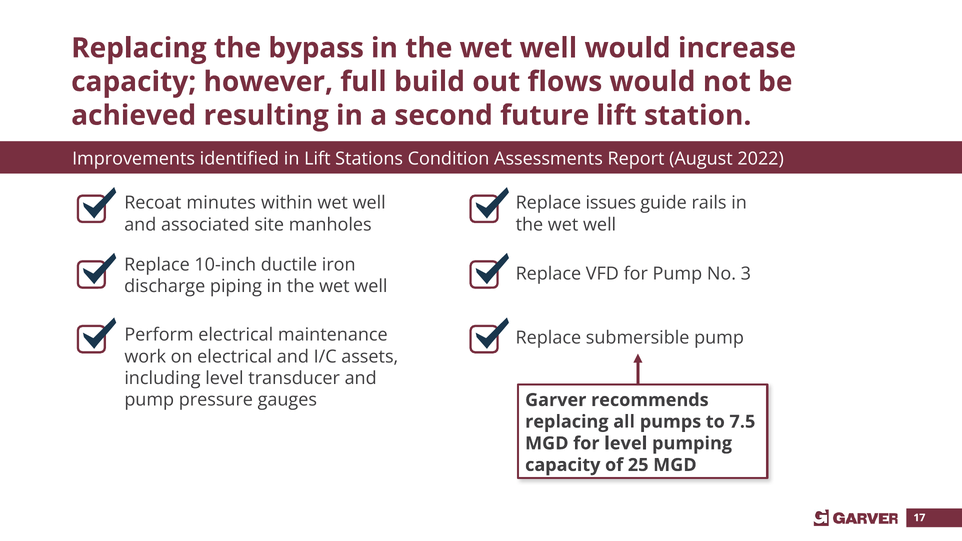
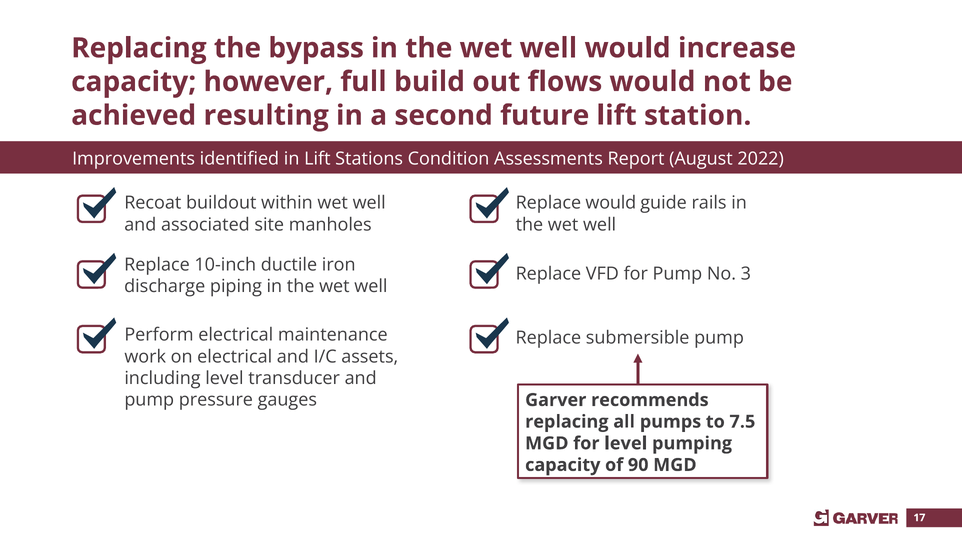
minutes: minutes -> buildout (221, 203)
Replace issues: issues -> would (611, 203)
25: 25 -> 90 (638, 465)
